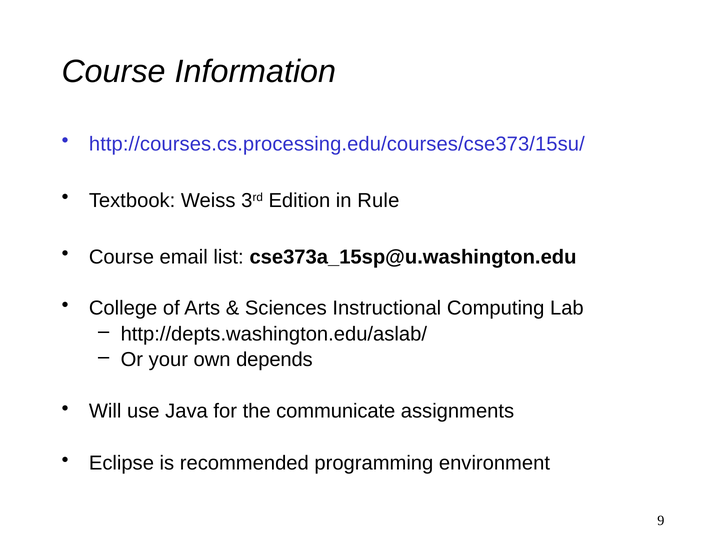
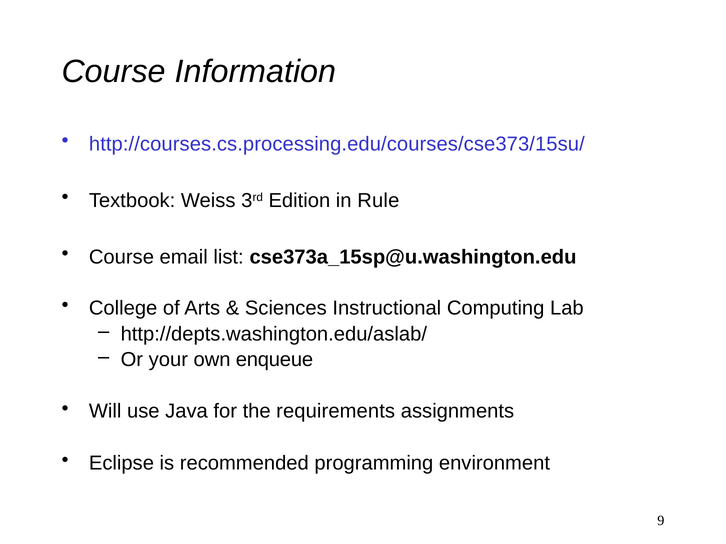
depends: depends -> enqueue (274, 360)
communicate: communicate -> requirements (336, 412)
